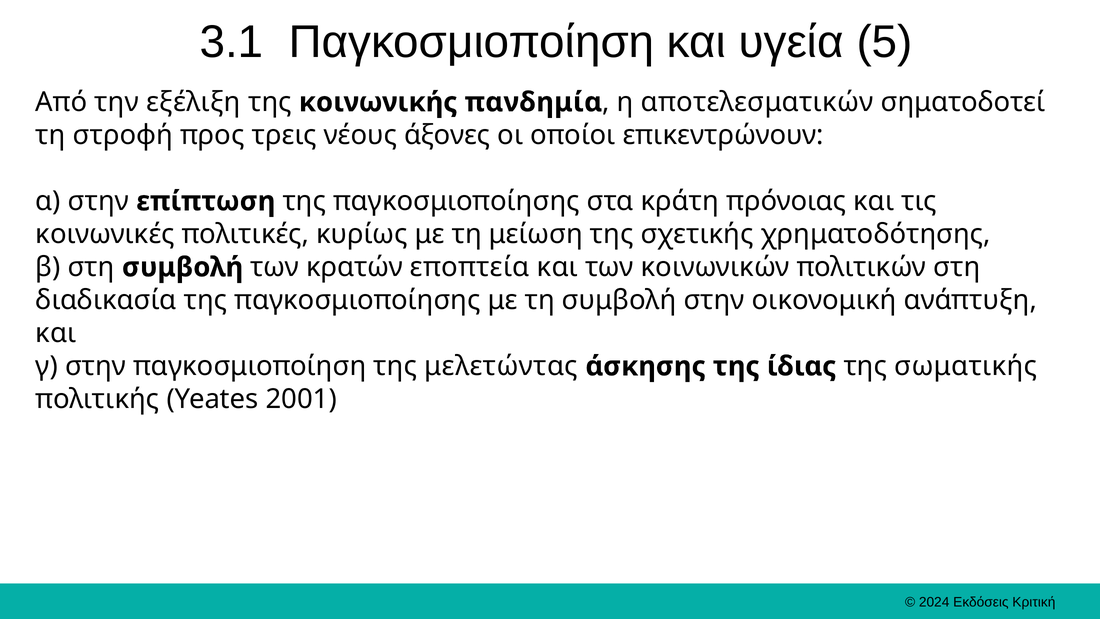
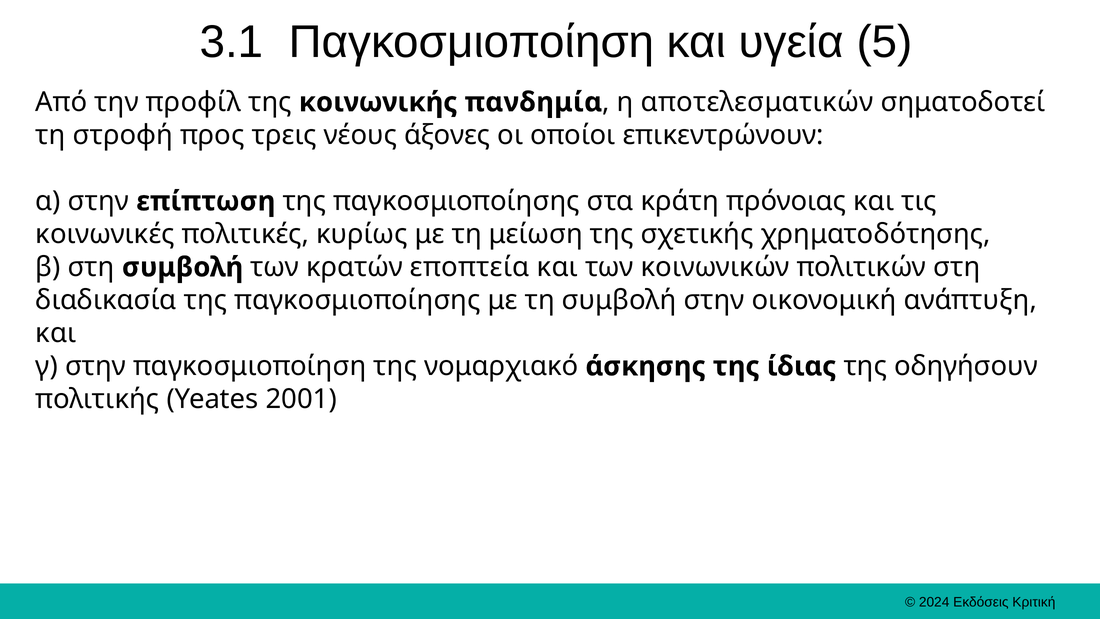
εξέλιξη: εξέλιξη -> προφίλ (193, 102)
μελετώντας: μελετώντας -> νομαρχιακό (501, 366)
σωματικής: σωματικής -> οδηγήσουν (966, 366)
